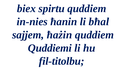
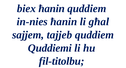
biex spirtu: spirtu -> ħanin (52, 8)
bħal: bħal -> għal (99, 22)
ħażin: ħażin -> tajjeb (59, 35)
